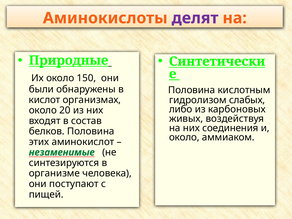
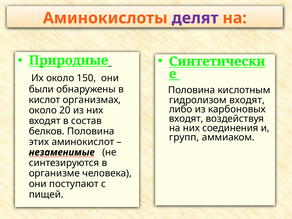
гидролизом слабых: слабых -> входят (247, 100)
живых: живых -> входят (186, 119)
около: около -> групп (184, 137)
незаменимые colour: green -> black (62, 152)
